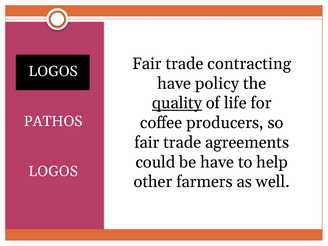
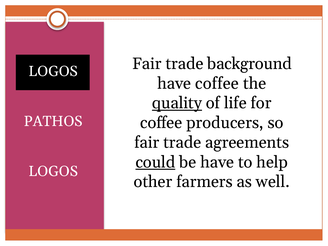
contracting: contracting -> background (250, 64)
have policy: policy -> coffee (217, 83)
could underline: none -> present (155, 162)
